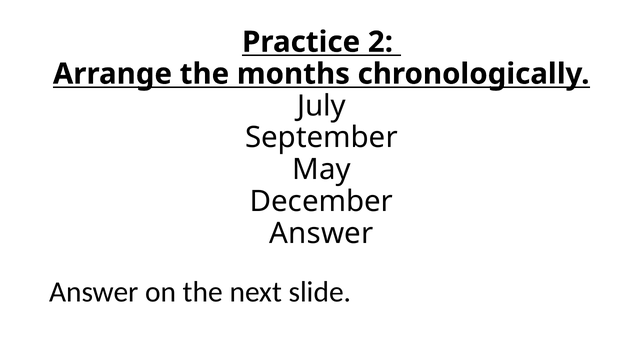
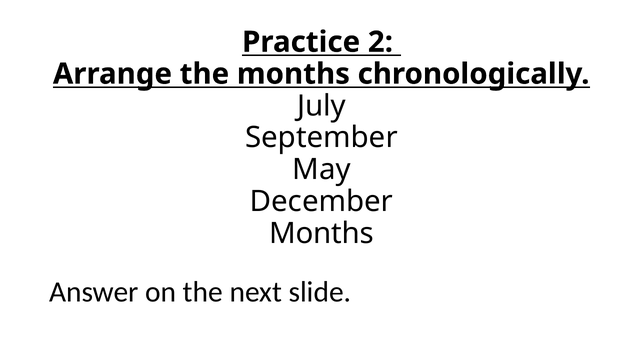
Answer: Answer -> Months (322, 233)
